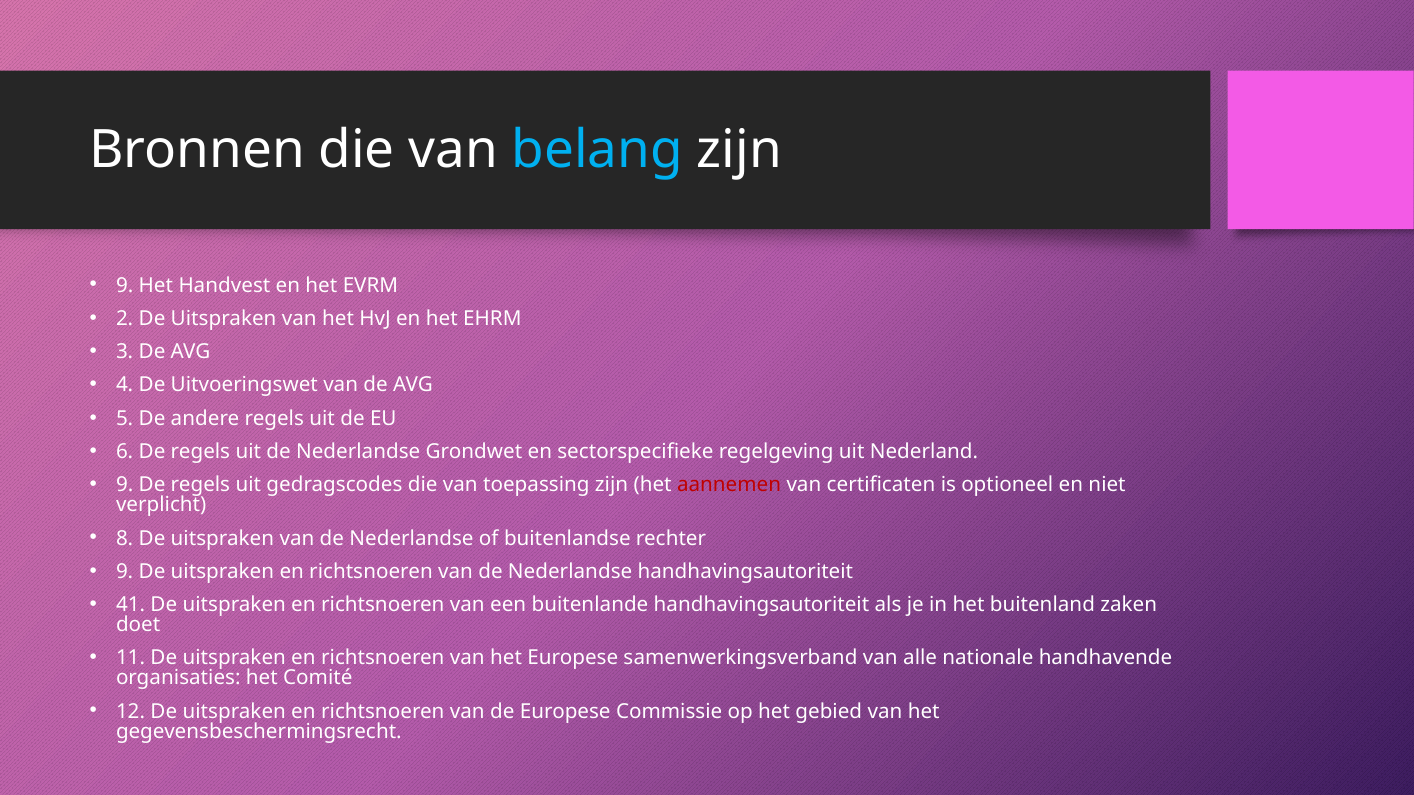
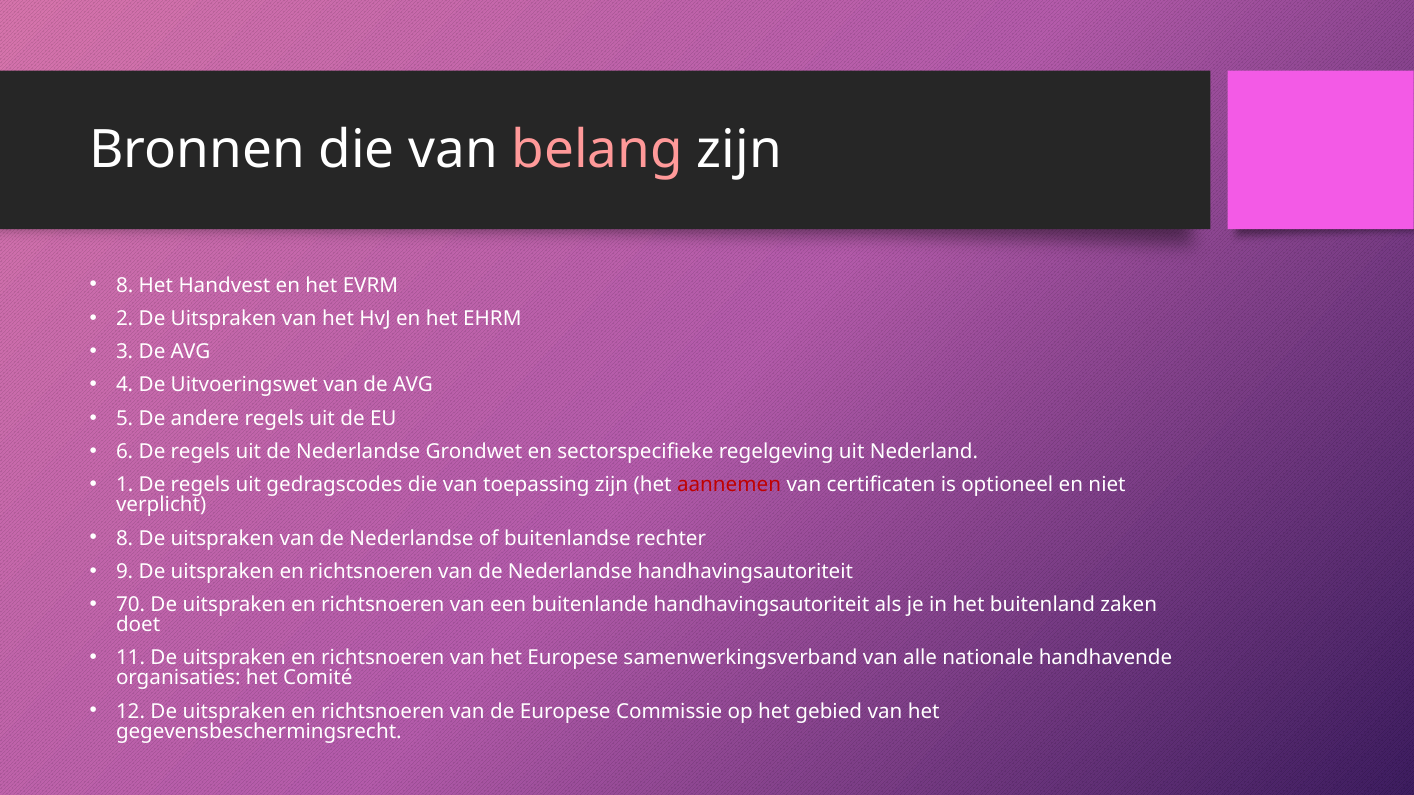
belang colour: light blue -> pink (597, 150)
9: 9 -> 8 (125, 286)
9: 9 -> 1 (125, 485)
41: 41 -> 70 (131, 605)
